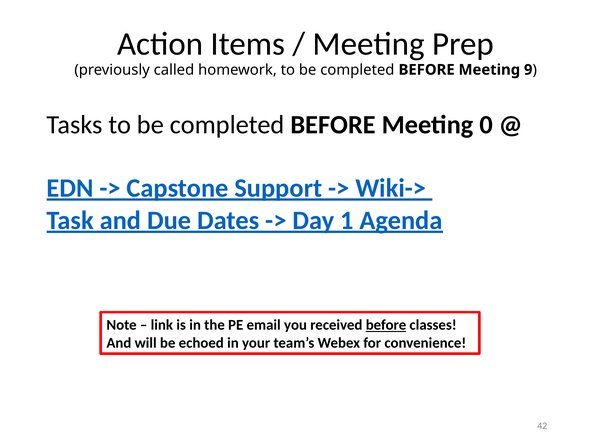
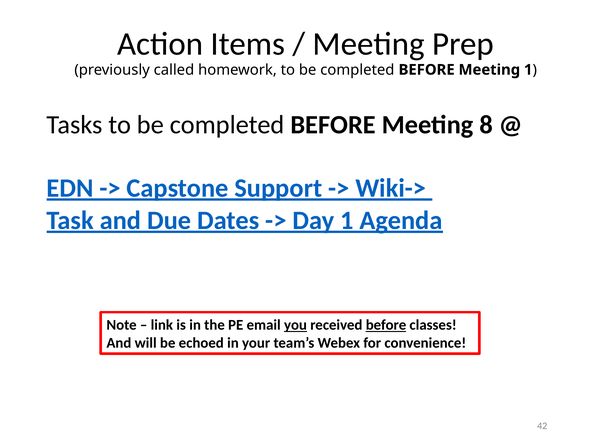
Meeting 9: 9 -> 1 (528, 70)
0: 0 -> 8 (486, 125)
you underline: none -> present (295, 325)
